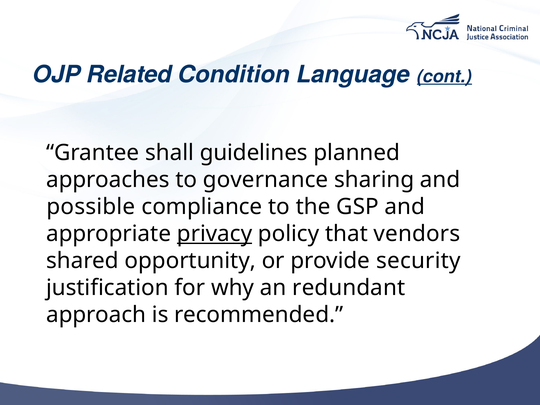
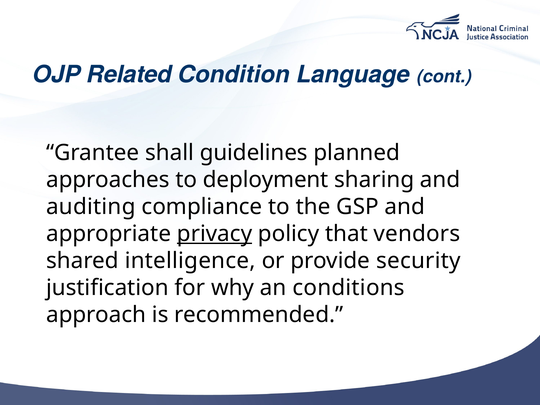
cont underline: present -> none (444, 77)
governance: governance -> deployment (266, 180)
possible: possible -> auditing (91, 207)
opportunity: opportunity -> intelligence (190, 261)
redundant: redundant -> conditions (349, 288)
